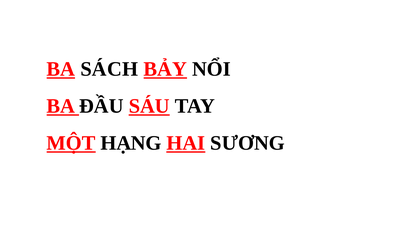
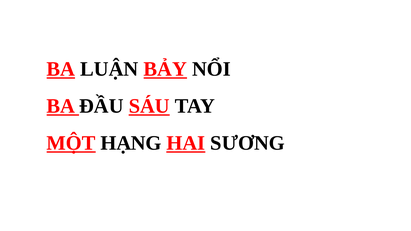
SÁCH: SÁCH -> LUẬN (109, 69)
